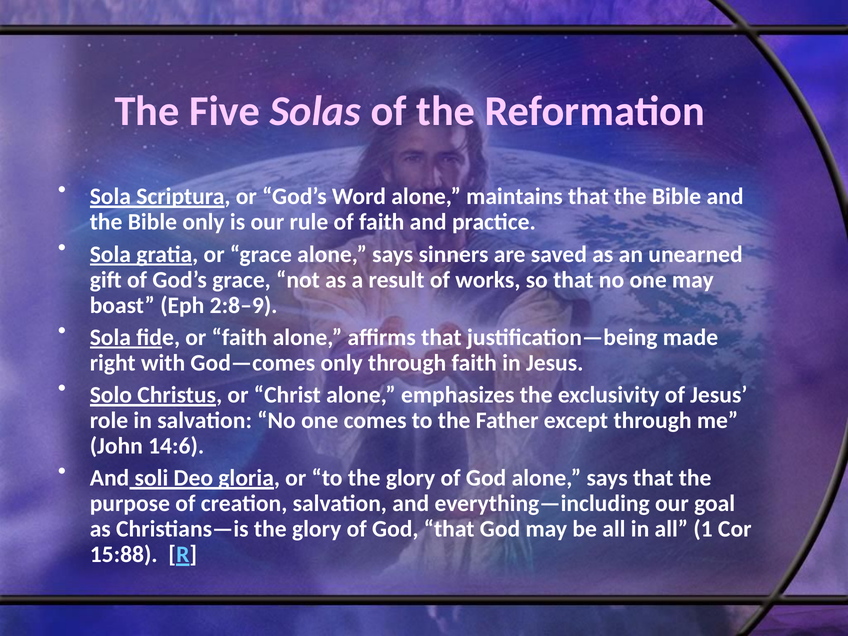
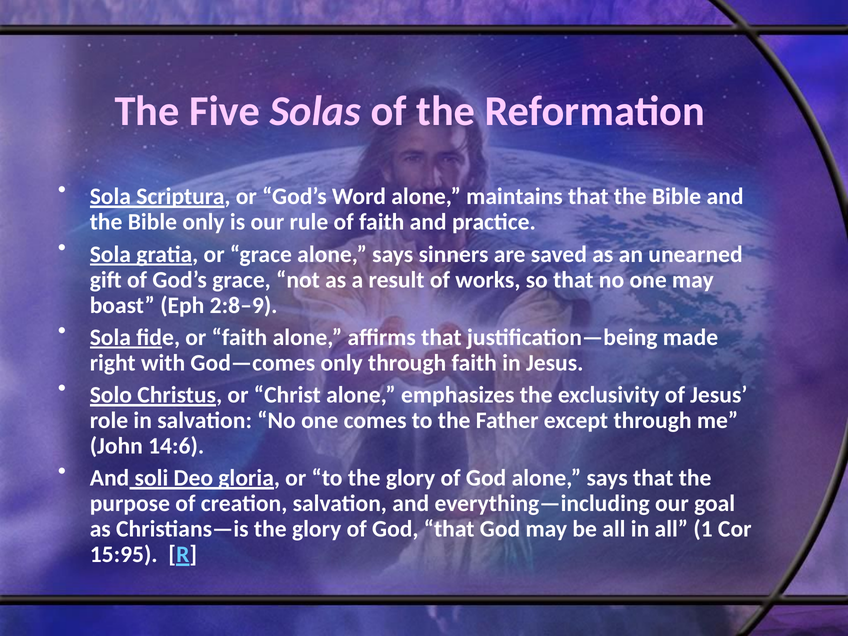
15:88: 15:88 -> 15:95 (124, 555)
